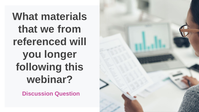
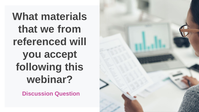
longer: longer -> accept (61, 54)
